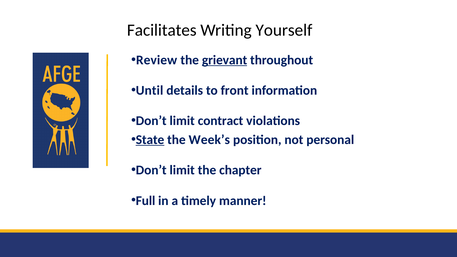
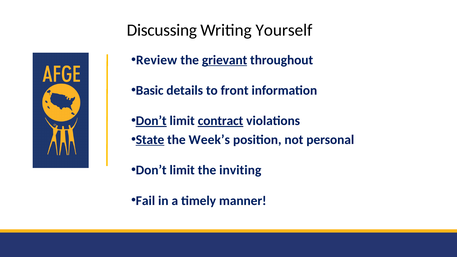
Facilitates: Facilitates -> Discussing (162, 30)
Until: Until -> Basic (150, 90)
Don’t underline: none -> present (151, 121)
contract underline: none -> present (221, 121)
chapter: chapter -> inviting (240, 170)
Full: Full -> Fail (145, 201)
